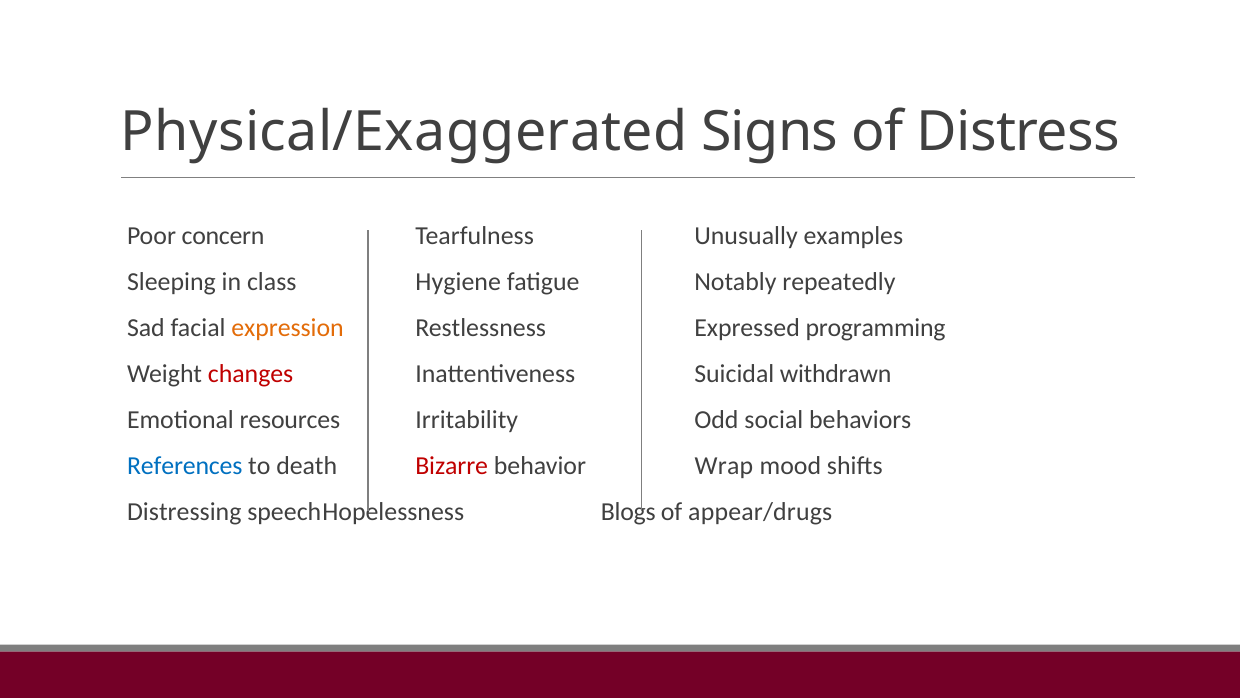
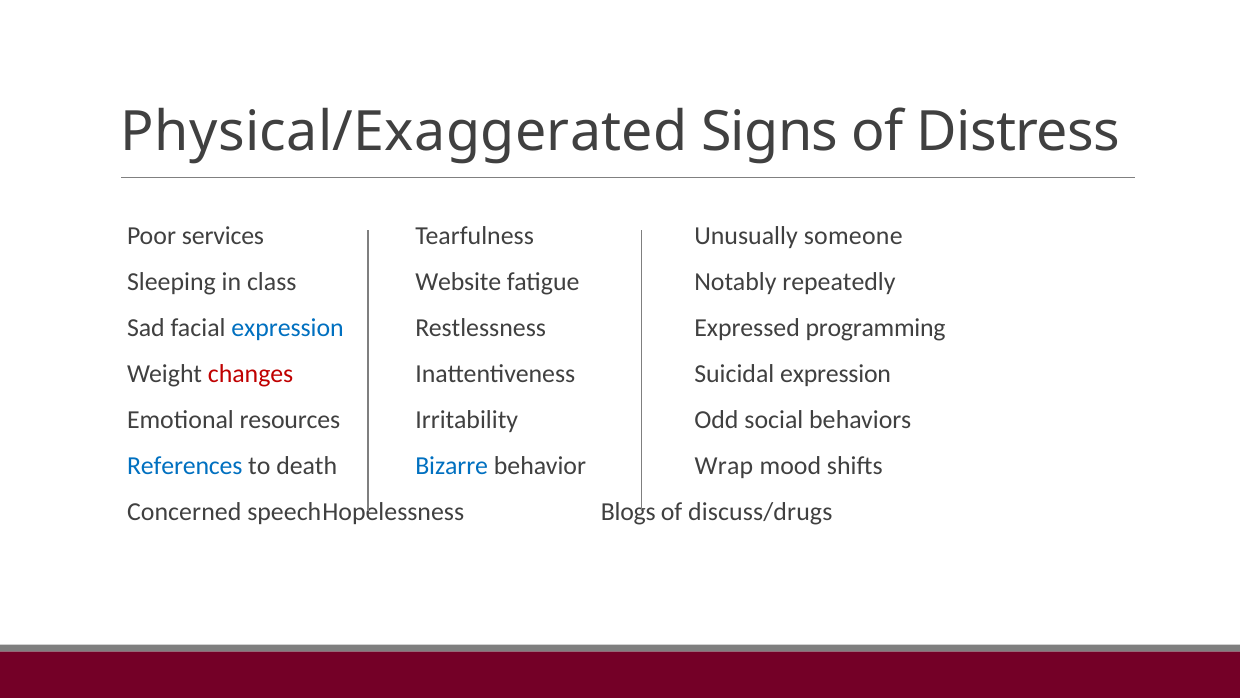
concern: concern -> services (223, 236)
examples: examples -> someone (853, 236)
Hygiene: Hygiene -> Website (458, 282)
expression colour: orange -> blue (288, 328)
Suicidal withdrawn: withdrawn -> expression (836, 374)
Bizarre colour: red -> blue (452, 466)
Distressing: Distressing -> Concerned (184, 512)
appear/drugs: appear/drugs -> discuss/drugs (760, 512)
